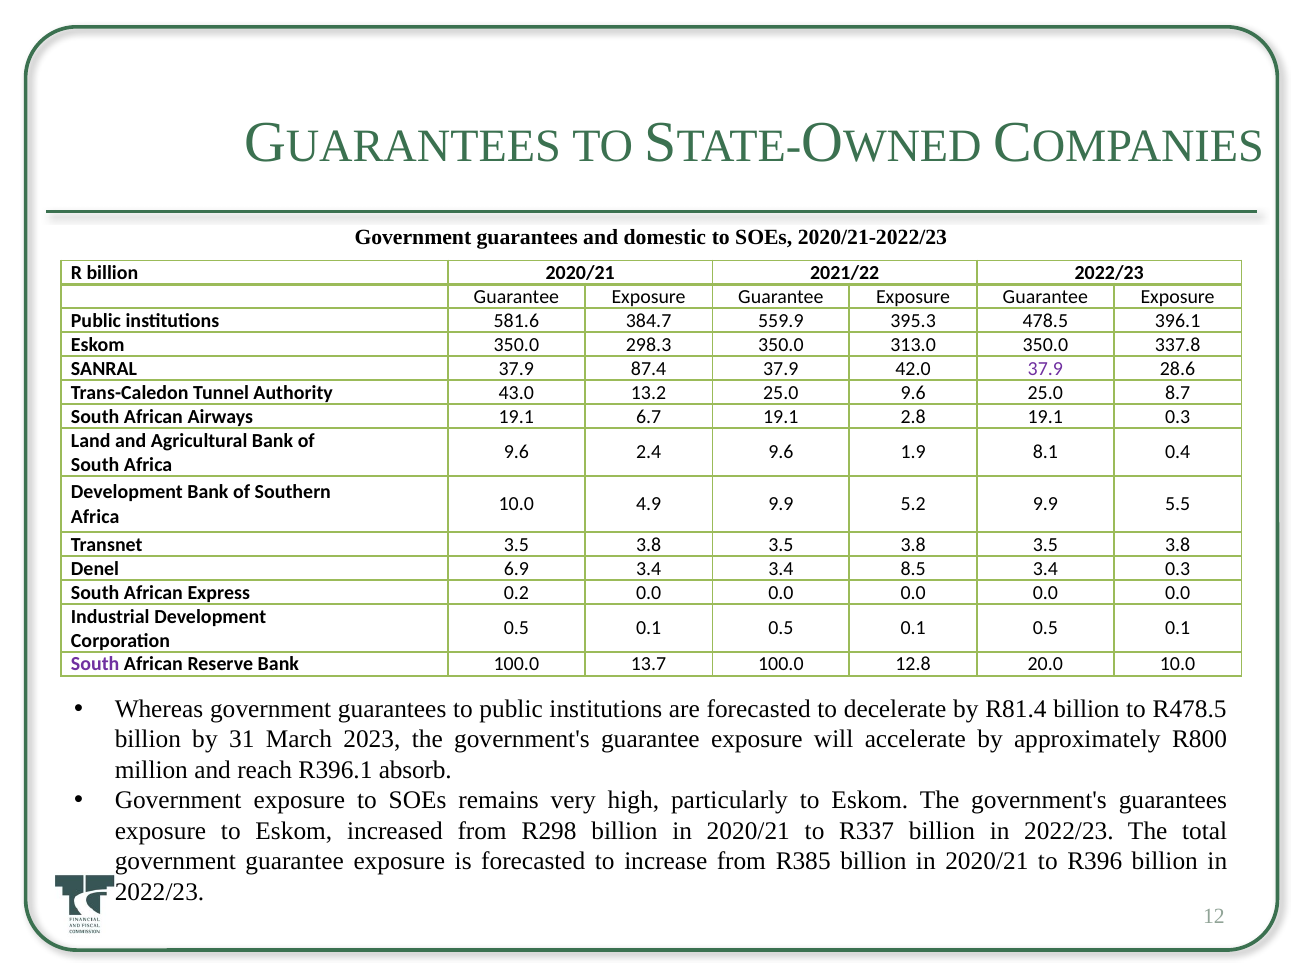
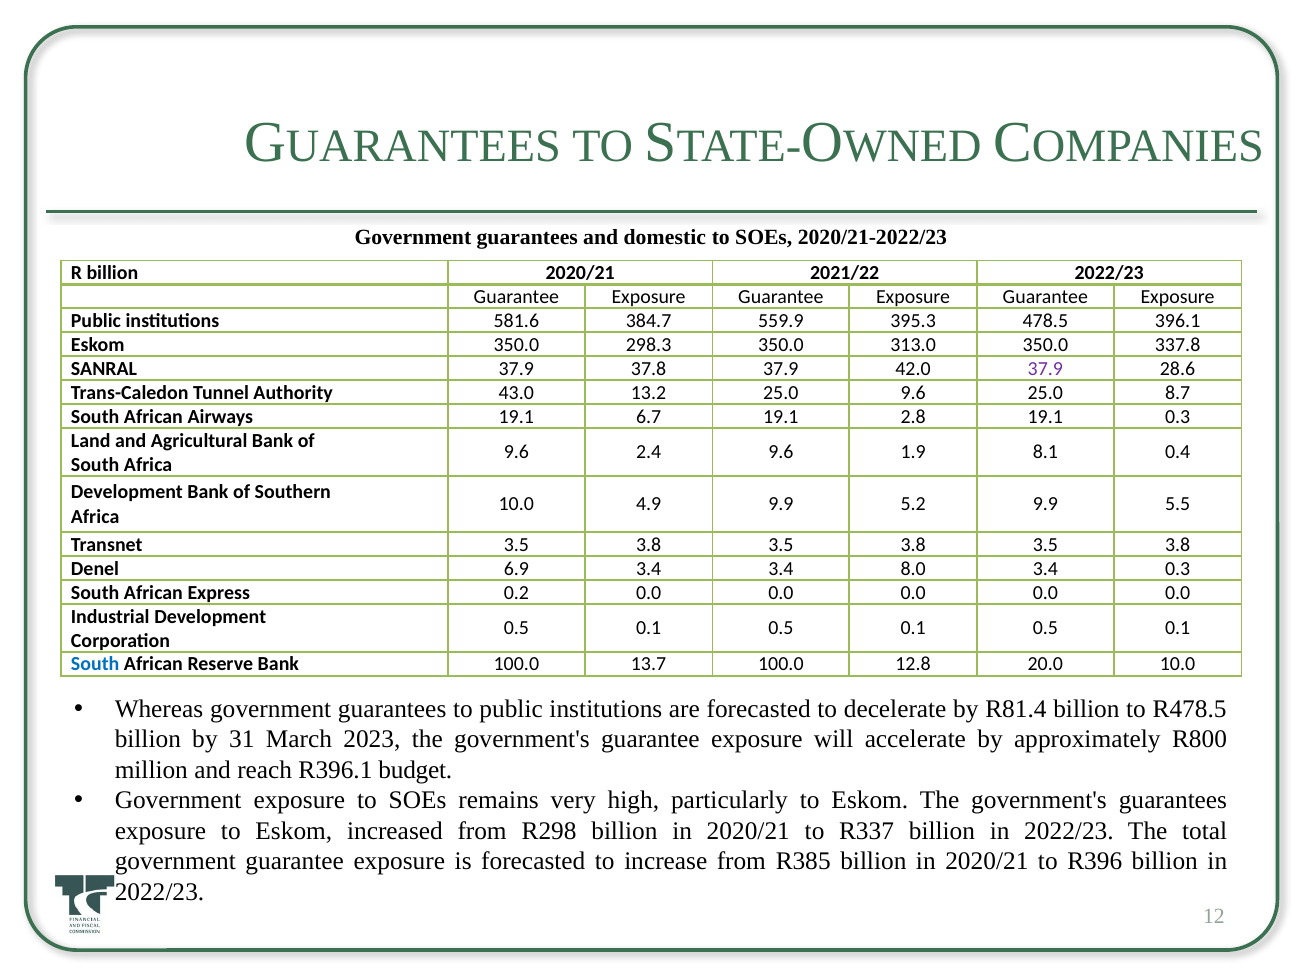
87.4: 87.4 -> 37.8 (649, 369)
8.5: 8.5 -> 8.0 (913, 569)
South colour: purple -> blue (95, 665)
absorb: absorb -> budget (415, 770)
